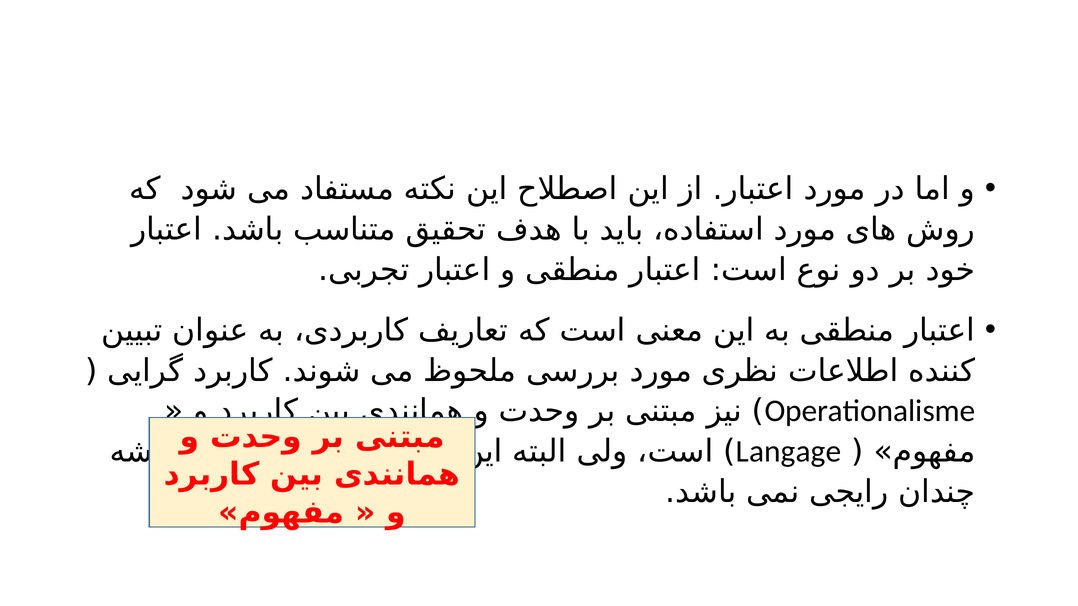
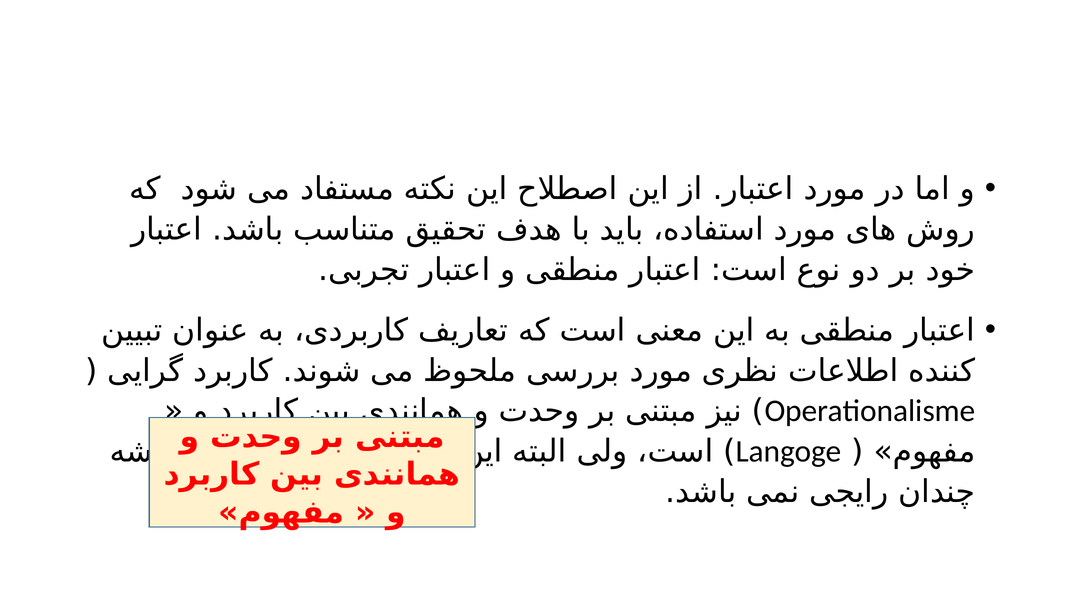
Langage: Langage -> Langoge (789, 452)
